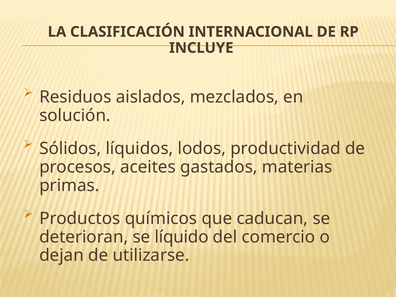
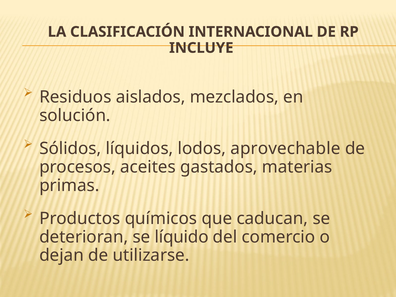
productividad: productividad -> aprovechable (285, 149)
